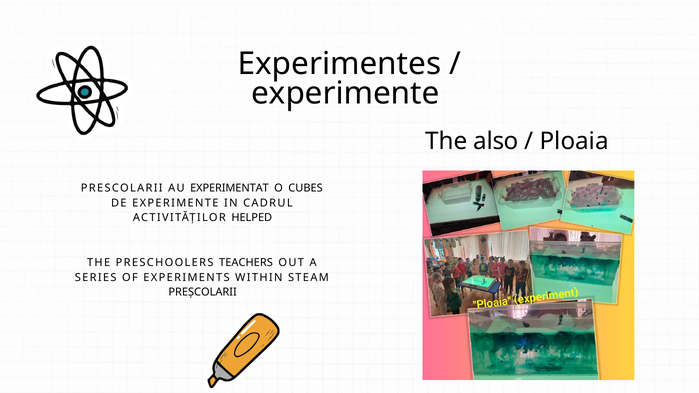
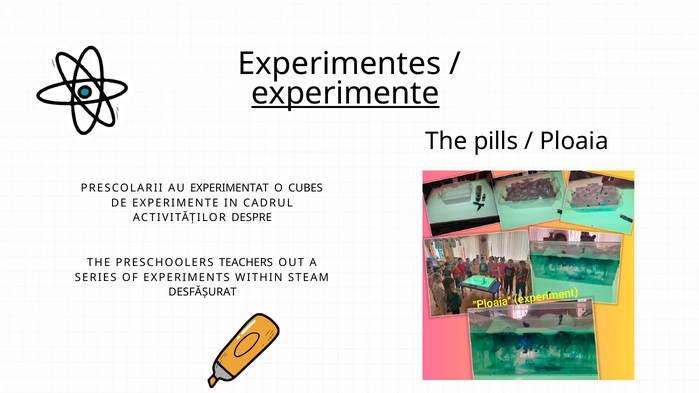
experimente underline: none -> present (345, 94)
also: also -> pills (496, 141)
HELPED: HELPED -> DESPRE (252, 218)
PREȘCOLARII: PREȘCOLARII -> DESFĂȘURAT (203, 292)
